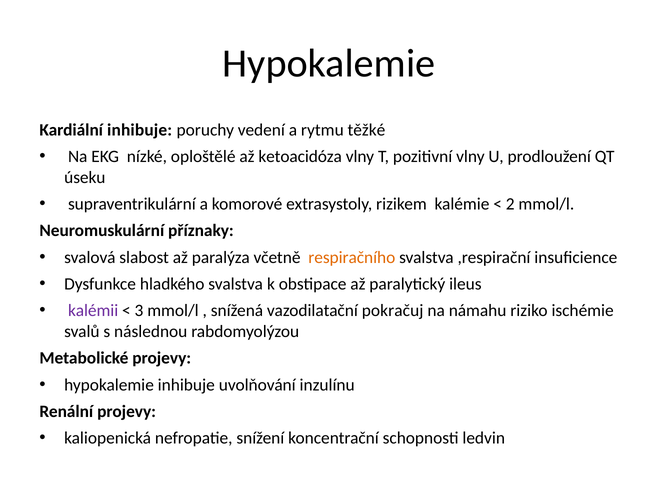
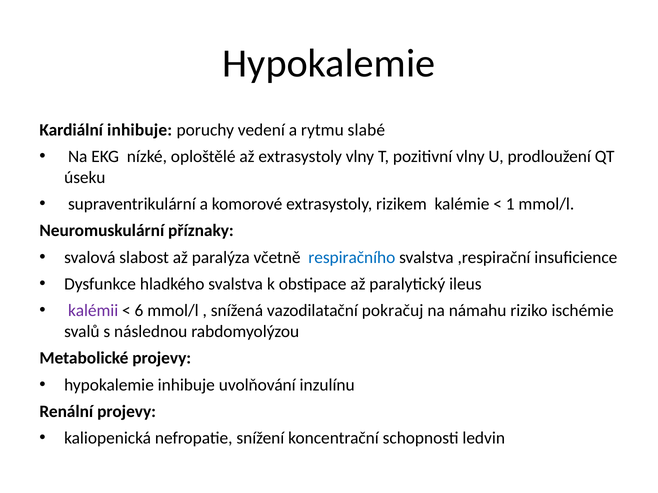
těžké: těžké -> slabé (366, 130)
až ketoacidóza: ketoacidóza -> extrasystoly (300, 157)
2: 2 -> 1 (510, 204)
respiračního colour: orange -> blue (352, 258)
3: 3 -> 6 (139, 311)
